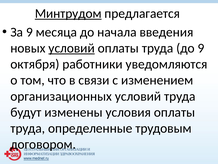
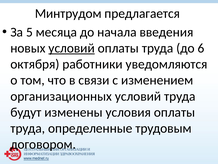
Минтрудом underline: present -> none (68, 13)
За 9: 9 -> 5 (29, 32)
до 9: 9 -> 6 (201, 48)
